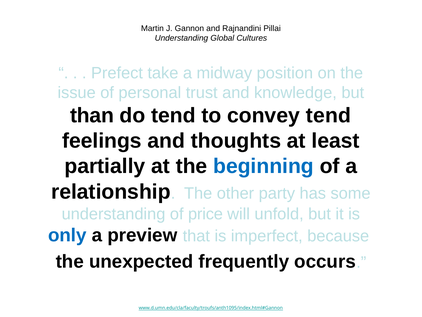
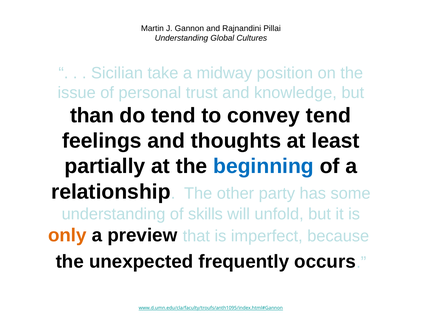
Prefect: Prefect -> Sicilian (117, 73)
price: price -> skills (205, 214)
only colour: blue -> orange (67, 235)
